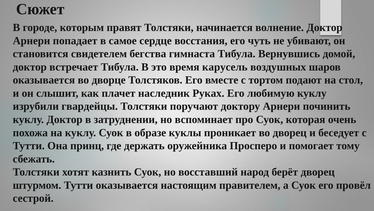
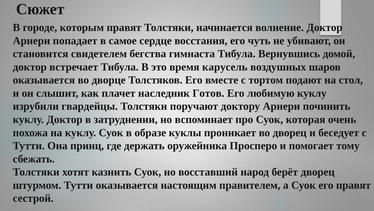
Руках: Руках -> Готов (208, 93)
его провёл: провёл -> правят (353, 185)
